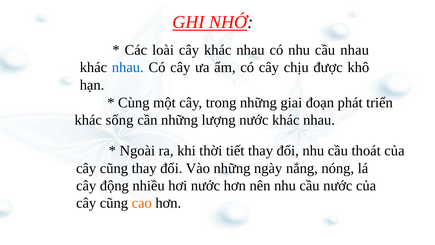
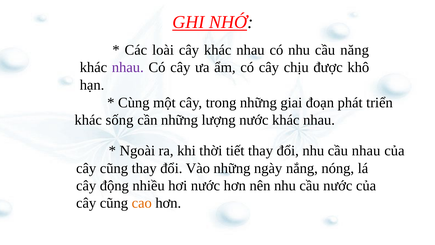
cầu nhau: nhau -> năng (355, 50)
nhau colour: blue -> purple (128, 67)
cầu thoát: thoát -> nhau (366, 151)
